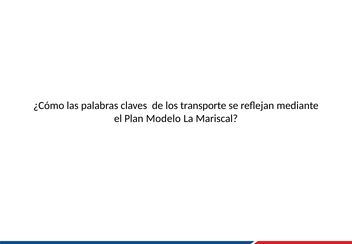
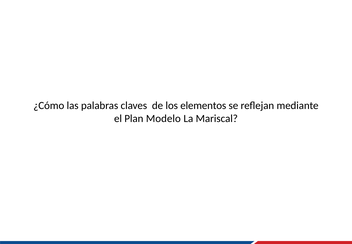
transporte: transporte -> elementos (203, 105)
